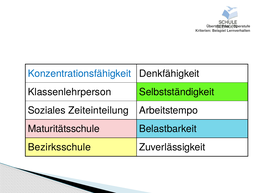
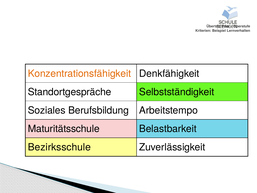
Konzentrationsfähigkeit colour: blue -> orange (79, 73)
Klassenlehrperson: Klassenlehrperson -> Standortgespräche (70, 92)
Zeiteinteilung: Zeiteinteilung -> Berufsbildung (99, 110)
